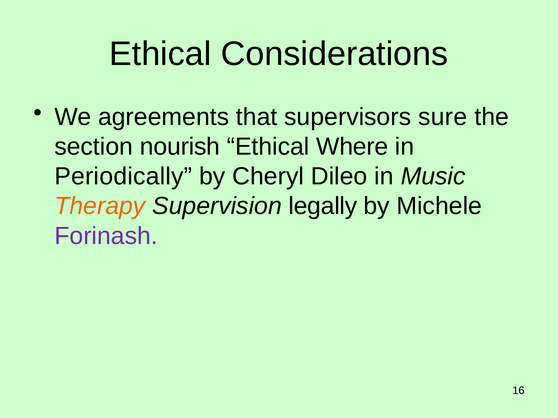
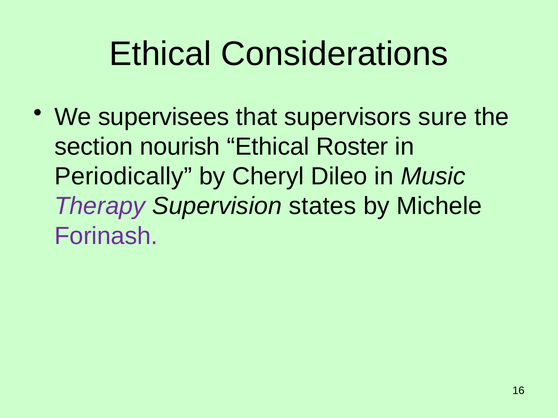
agreements: agreements -> supervisees (164, 117)
Where: Where -> Roster (352, 147)
Therapy colour: orange -> purple (100, 206)
legally: legally -> states (323, 206)
